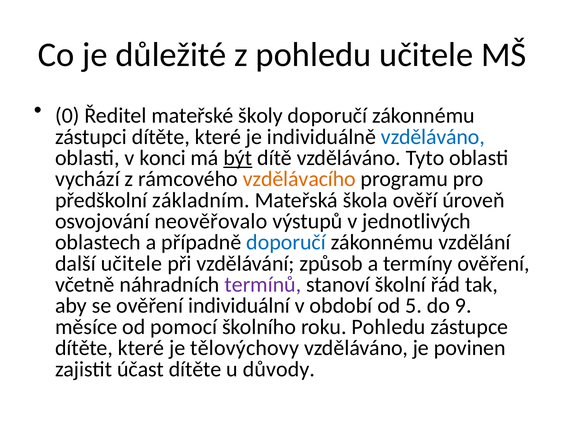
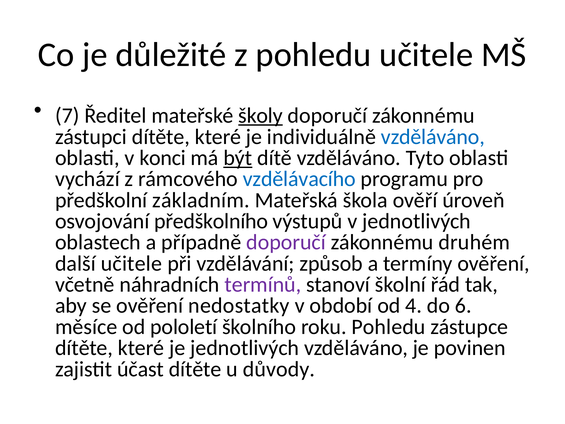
0: 0 -> 7 (67, 116)
školy underline: none -> present (261, 116)
vzdělávacího colour: orange -> blue (299, 179)
neověřovalo: neověřovalo -> předškolního (211, 221)
doporučí colour: blue -> purple (286, 242)
vzdělání: vzdělání -> druhém (474, 242)
individuální: individuální -> nedostatky (239, 306)
5: 5 -> 4 (414, 306)
9: 9 -> 6 (463, 306)
pomocí: pomocí -> pololetí (184, 327)
je tělovýchovy: tělovýchovy -> jednotlivých (245, 348)
